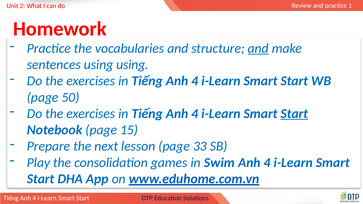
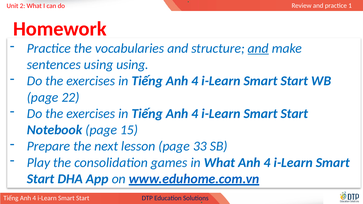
50: 50 -> 22 (70, 97)
Start underline: present -> none (294, 114)
in Swim: Swim -> What (219, 163)
